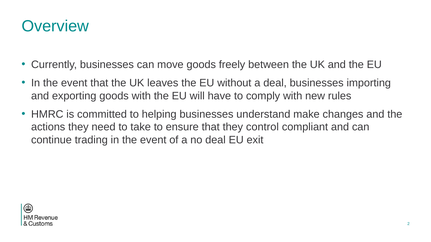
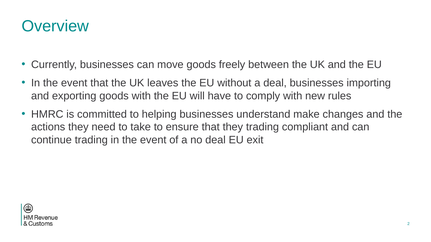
they control: control -> trading (262, 127)
